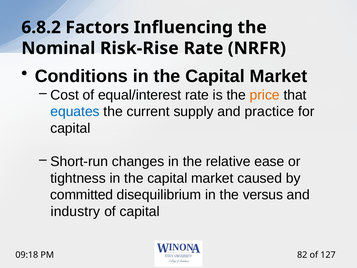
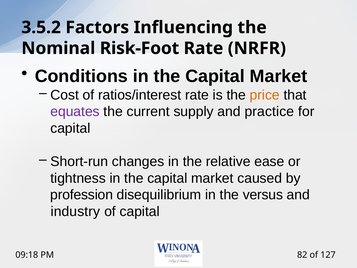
6.8.2: 6.8.2 -> 3.5.2 (41, 27)
Risk-Rise: Risk-Rise -> Risk-Foot (139, 48)
equal/interest: equal/interest -> ratios/interest (140, 95)
equates colour: blue -> purple (75, 112)
committed: committed -> profession (82, 195)
